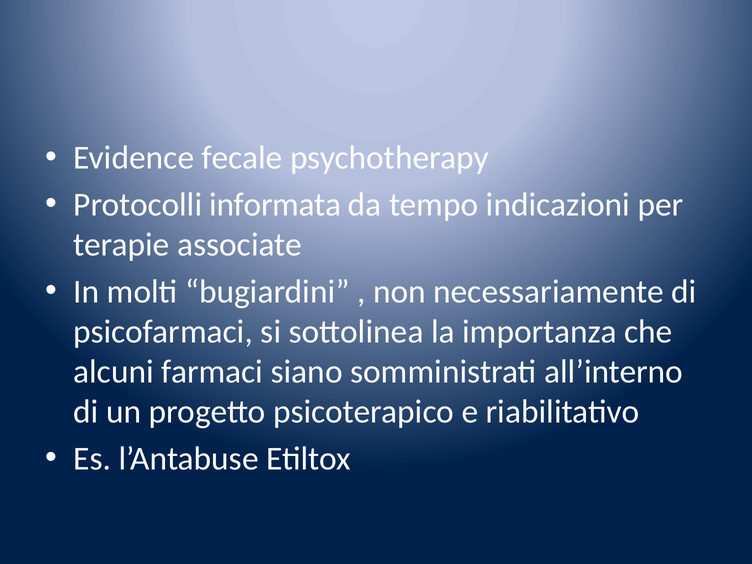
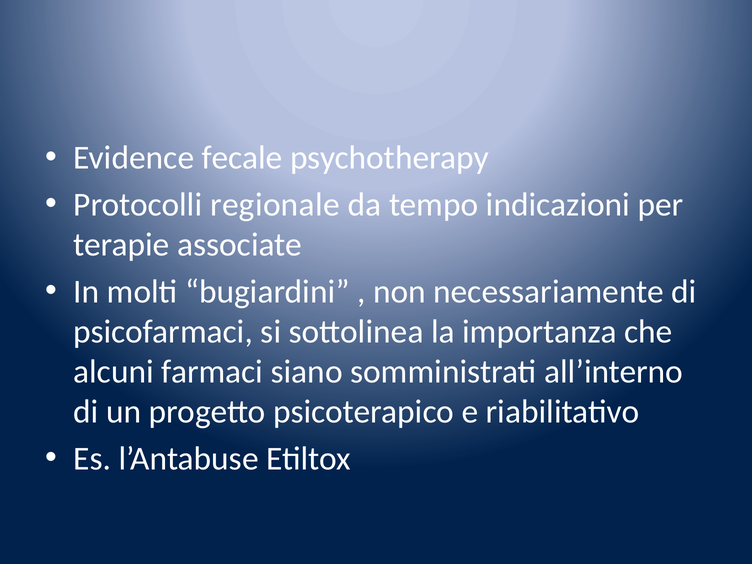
informata: informata -> regionale (275, 205)
